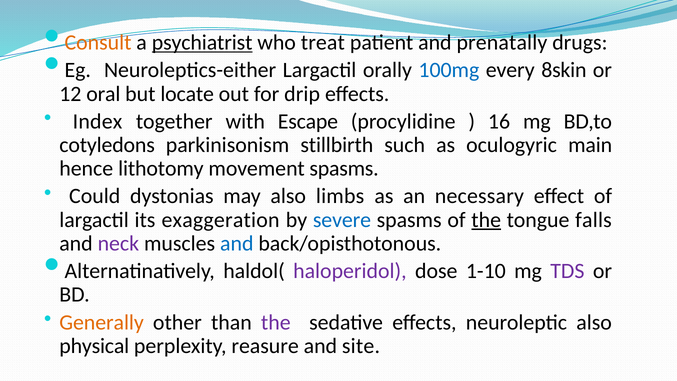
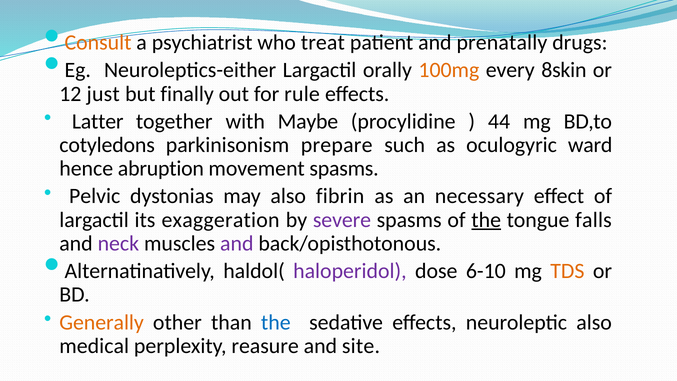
psychiatrist underline: present -> none (202, 43)
100mg colour: blue -> orange (449, 70)
oral: oral -> just (103, 94)
locate: locate -> finally (187, 94)
drip: drip -> rule (302, 94)
Index: Index -> Latter (98, 121)
Escape: Escape -> Maybe (308, 121)
16: 16 -> 44 (499, 121)
stillbirth: stillbirth -> prepare (337, 145)
main: main -> ward (590, 145)
lithotomy: lithotomy -> abruption (161, 169)
Could: Could -> Pelvic (95, 196)
limbs: limbs -> fibrin (340, 196)
severe colour: blue -> purple (342, 220)
and colour: blue -> purple (237, 243)
1-10: 1-10 -> 6-10 (486, 271)
TDS colour: purple -> orange (567, 271)
the colour: purple -> blue (276, 322)
physical: physical -> medical (94, 346)
